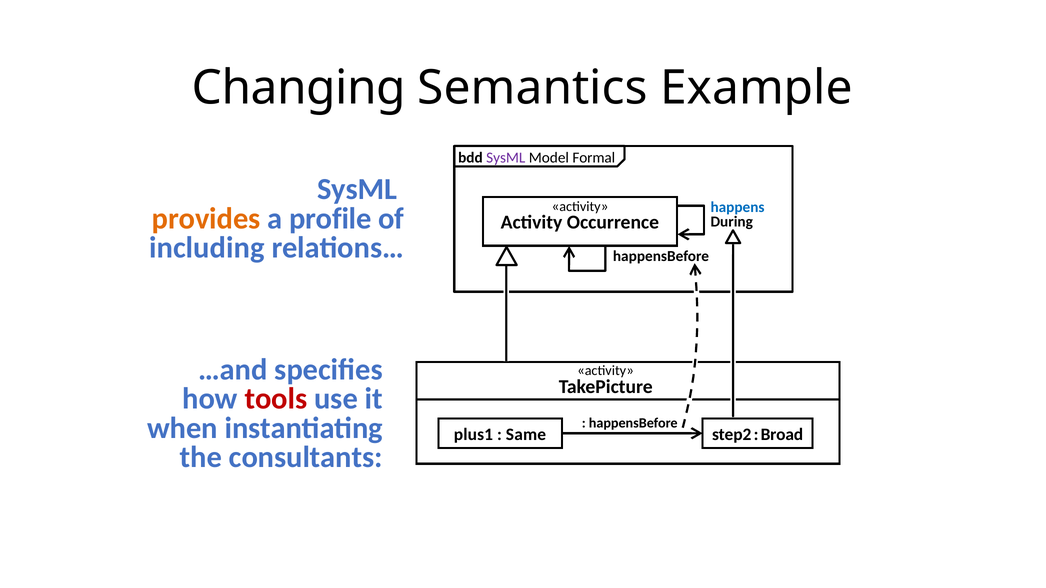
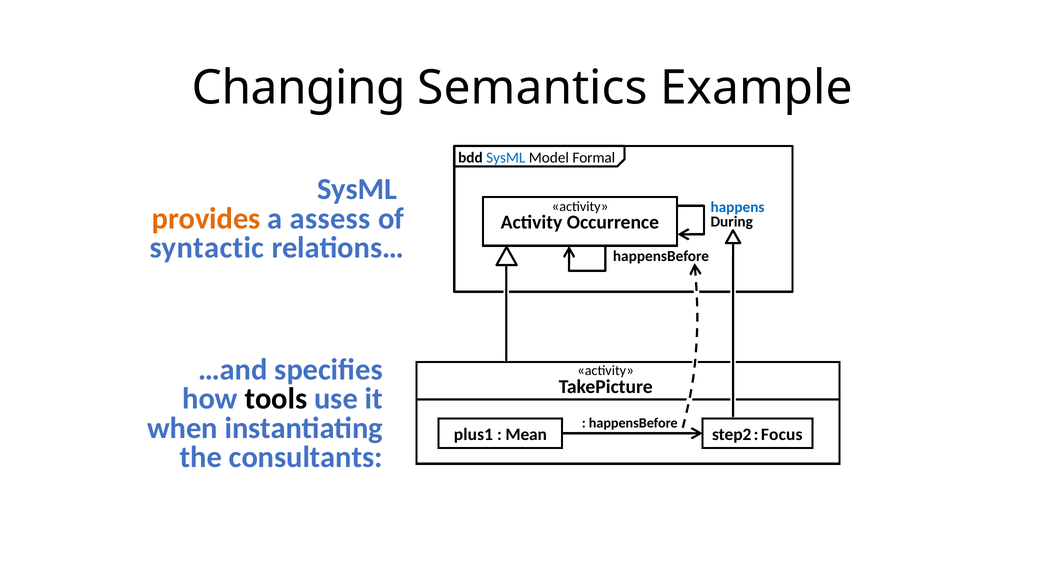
SysML colour: purple -> blue (506, 158)
profile: profile -> assess (330, 219)
including: including -> syntactic (207, 248)
tools colour: red -> black (276, 399)
Same: Same -> Mean (526, 435)
Broad: Broad -> Focus (782, 435)
